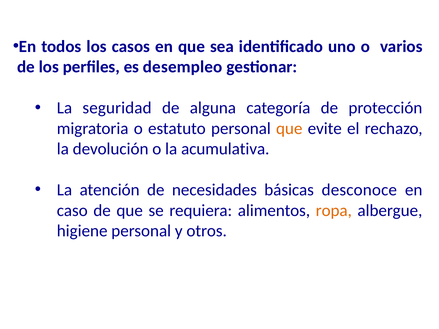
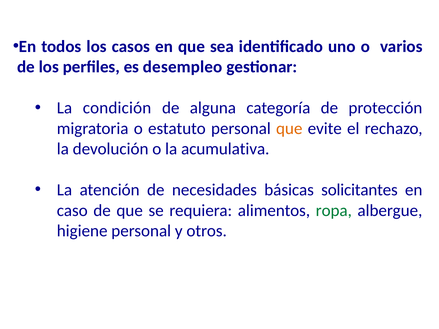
seguridad: seguridad -> condición (117, 108)
desconoce: desconoce -> solicitantes (359, 190)
ropa colour: orange -> green (334, 211)
